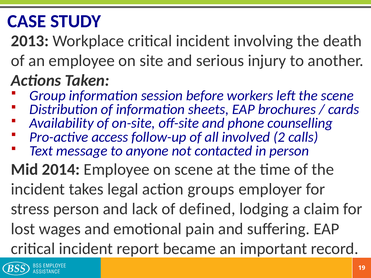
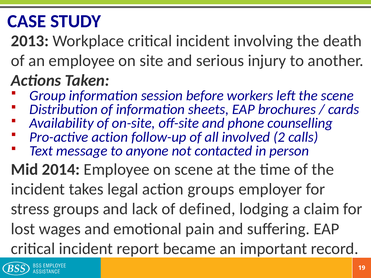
Pro-active access: access -> action (110, 137)
stress person: person -> groups (76, 209)
